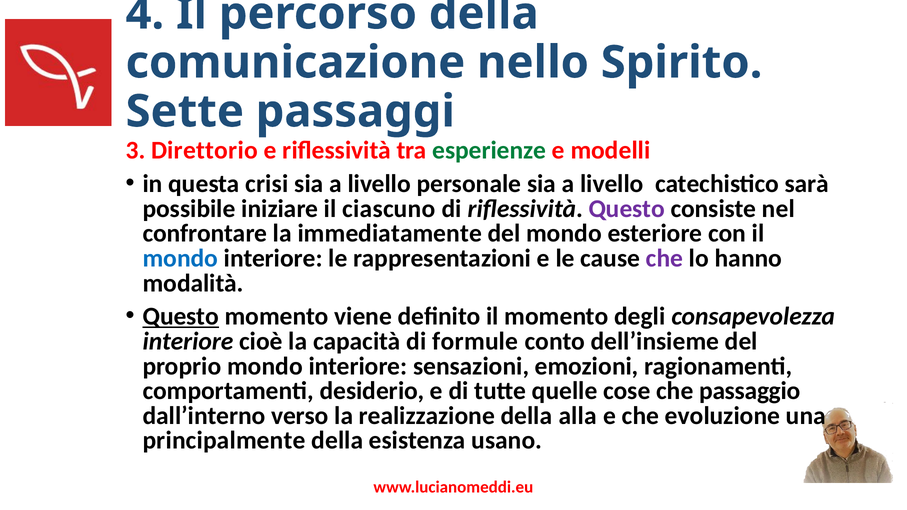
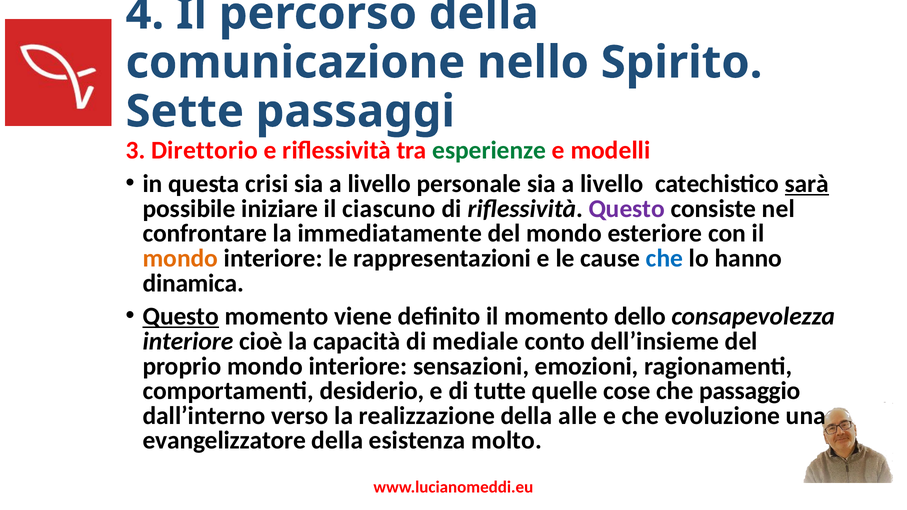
sarà underline: none -> present (807, 184)
mondo colour: blue -> orange (180, 258)
che colour: purple -> blue (665, 258)
modalità: modalità -> dinamica (193, 283)
degli: degli -> dello (640, 317)
formule: formule -> mediale (475, 341)
alla: alla -> alle (578, 416)
principalmente: principalmente -> evangelizzatore (224, 441)
usano: usano -> molto (507, 441)
